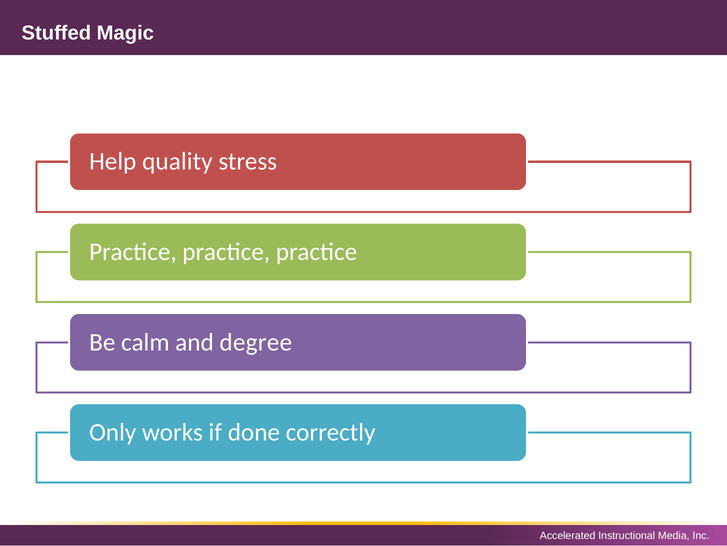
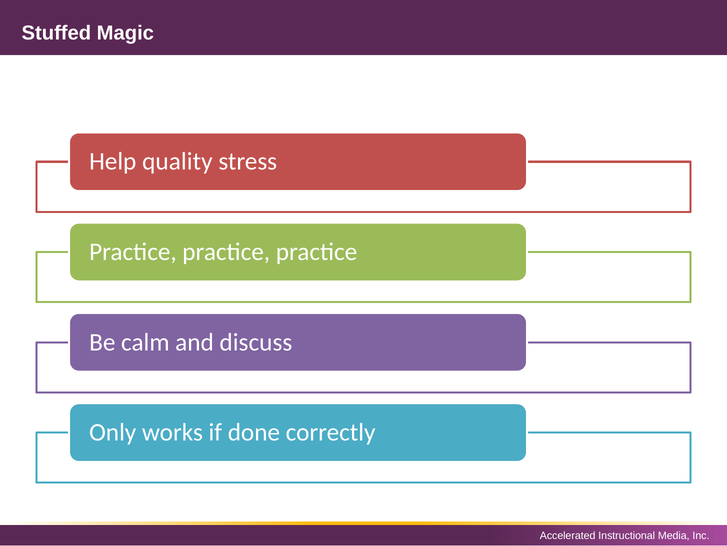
degree: degree -> discuss (256, 342)
